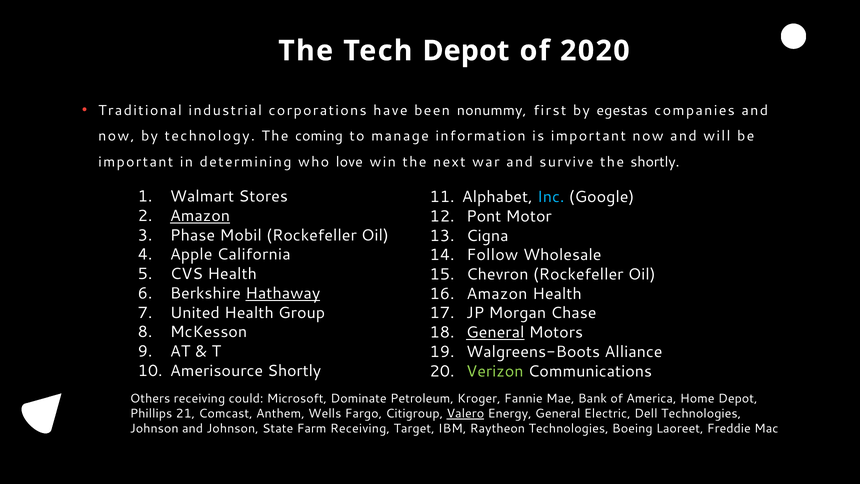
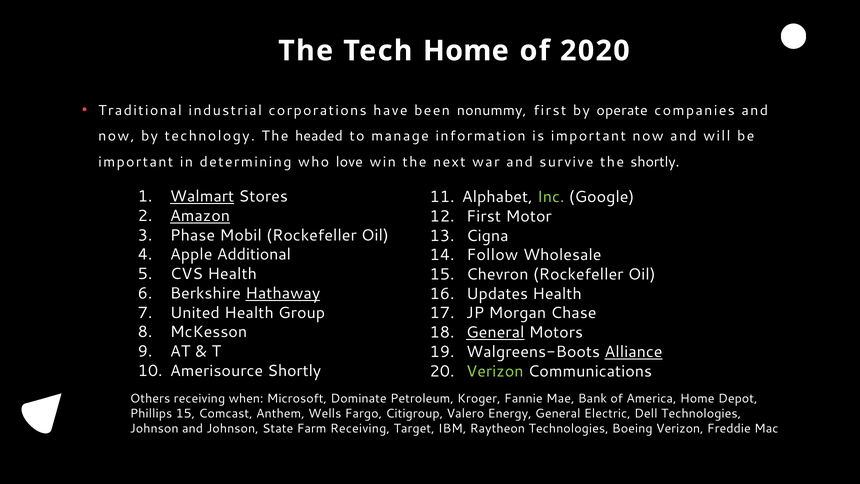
Tech Depot: Depot -> Home (466, 51)
egestas: egestas -> operate (622, 110)
coming: coming -> headed (319, 136)
Walmart underline: none -> present (202, 196)
Inc colour: light blue -> light green (551, 197)
Pont: Pont -> First (484, 216)
California: California -> Additional (254, 255)
Amazon: Amazon -> Updates (497, 294)
Alliance underline: none -> present (633, 352)
could: could -> when (246, 398)
Phillips 21: 21 -> 15 (185, 413)
Valero underline: present -> none (465, 413)
Boeing Laoreet: Laoreet -> Verizon (680, 428)
